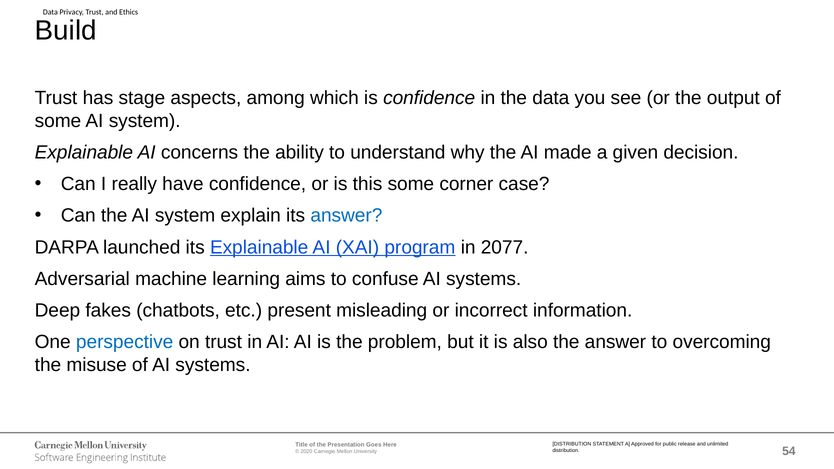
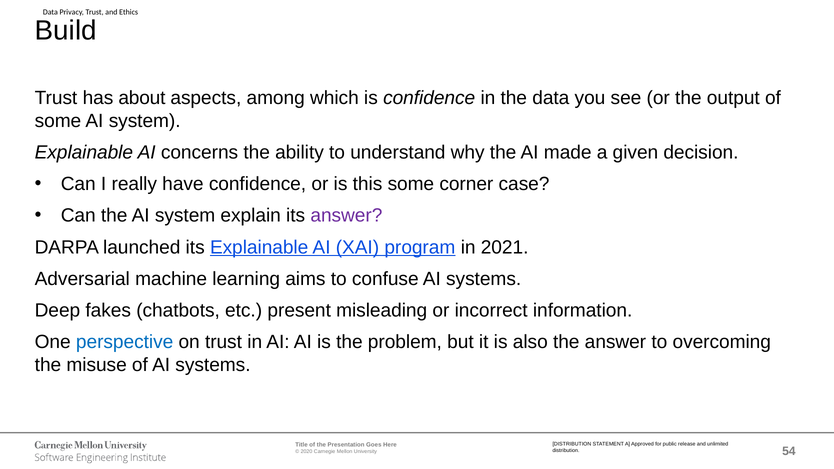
stage: stage -> about (142, 98)
answer colour: blue -> purple (346, 216)
2077: 2077 -> 2021 (505, 247)
